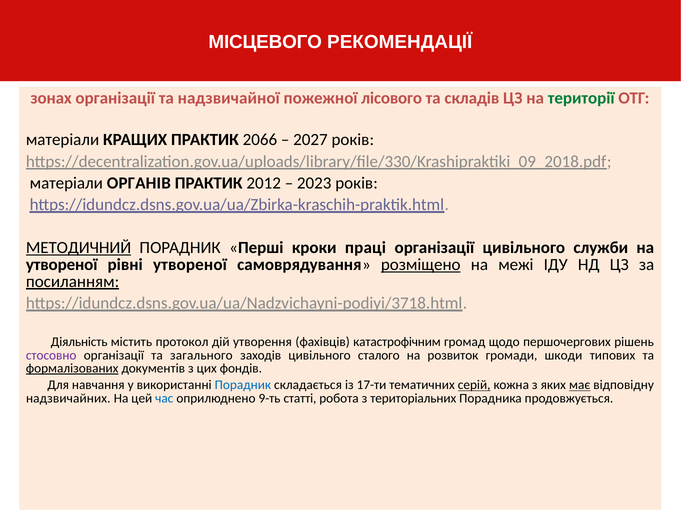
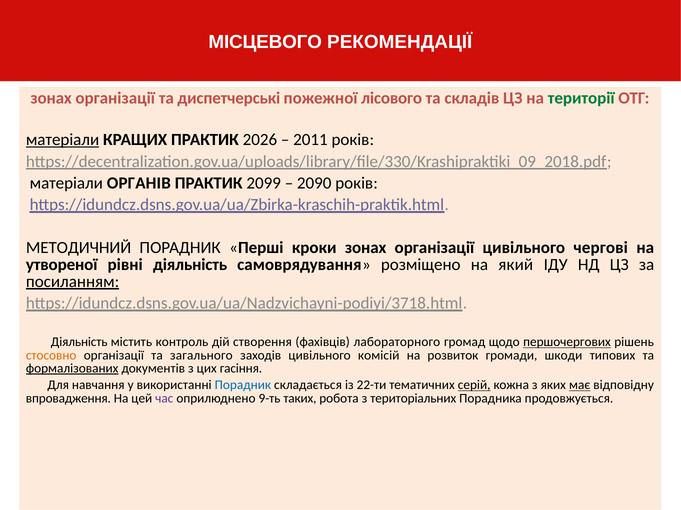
надзвичайної: надзвичайної -> диспетчерські (229, 98)
матеріали underline: none -> present (63, 140)
2066: 2066 -> 2026 (260, 140)
2027: 2027 -> 2011 (310, 140)
2012: 2012 -> 2099 (264, 183)
2023: 2023 -> 2090 (314, 183)
МЕТОДИЧНИЙ underline: present -> none (79, 248)
кроки праці: праці -> зонах (366, 248)
служби: служби -> чергові (601, 248)
рівні утвореної: утвореної -> діяльність (190, 265)
розміщено underline: present -> none (421, 265)
межі: межі -> який (516, 265)
протокол: протокол -> контроль (182, 343)
утворення: утворення -> створення (262, 343)
катастрофічним: катастрофічним -> лабораторного (397, 343)
першочергових underline: none -> present (567, 343)
стосовно colour: purple -> orange (51, 356)
сталого: сталого -> комісій (379, 356)
фондів: фондів -> гасіння (241, 369)
17-ти: 17-ти -> 22-ти (372, 386)
надзвичайних: надзвичайних -> впровадження (68, 399)
час colour: blue -> purple (164, 399)
статті: статті -> таких (300, 399)
